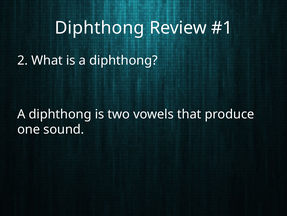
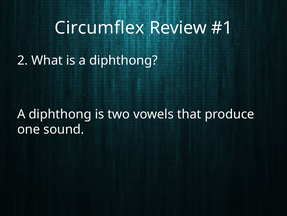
Diphthong: Diphthong -> Circumflex (99, 28)
